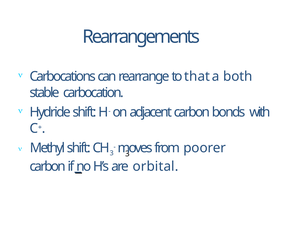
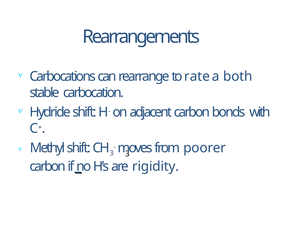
that: that -> rate (197, 76)
orbital: orbital -> rigidity (156, 166)
